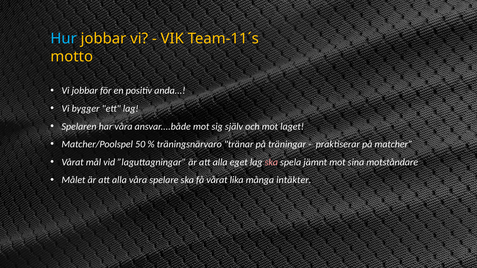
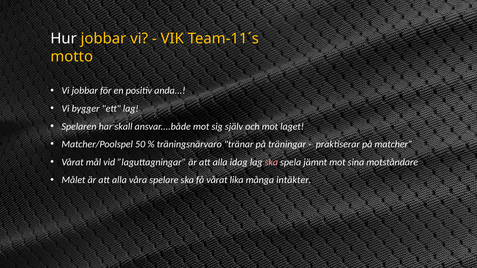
Hur colour: light blue -> white (64, 39)
har våra: våra -> skall (123, 127)
eget: eget -> idag (239, 162)
